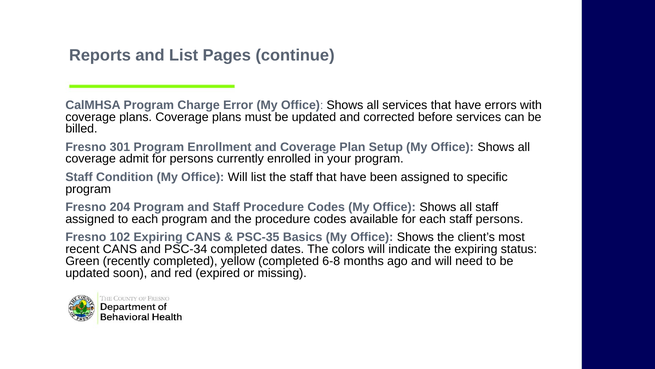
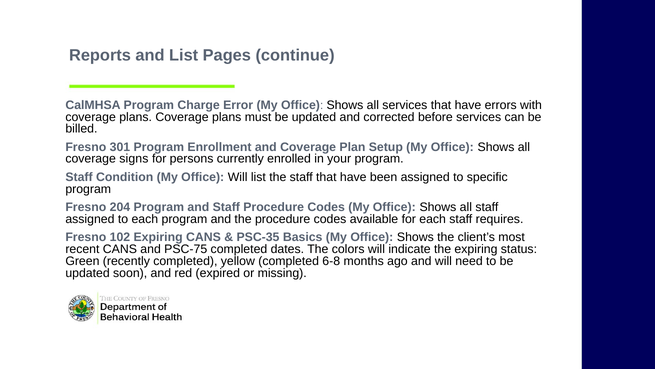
admit: admit -> signs (134, 159)
staff persons: persons -> requires (500, 219)
PSC-34: PSC-34 -> PSC-75 (186, 249)
